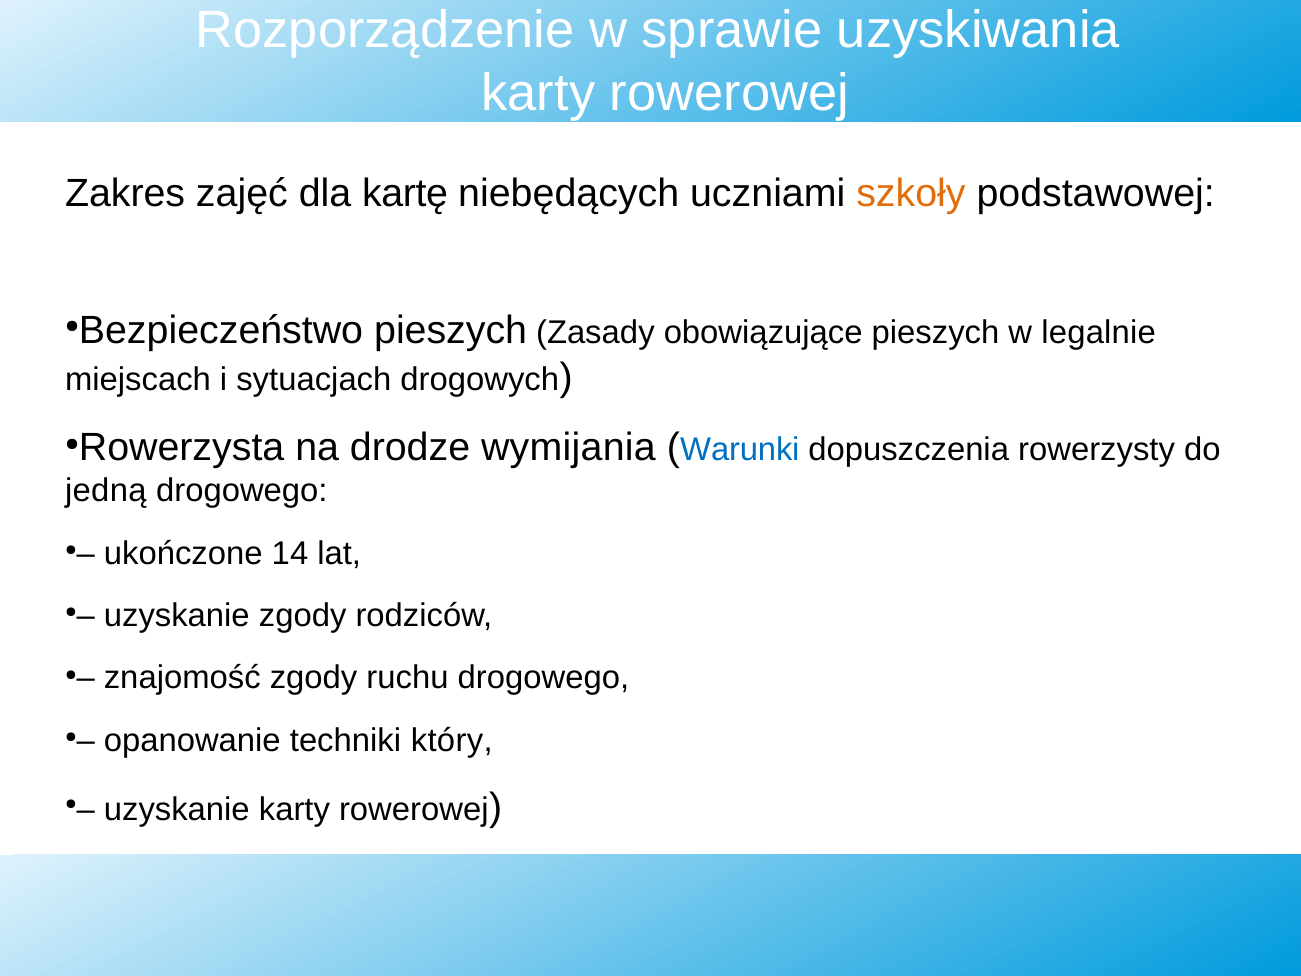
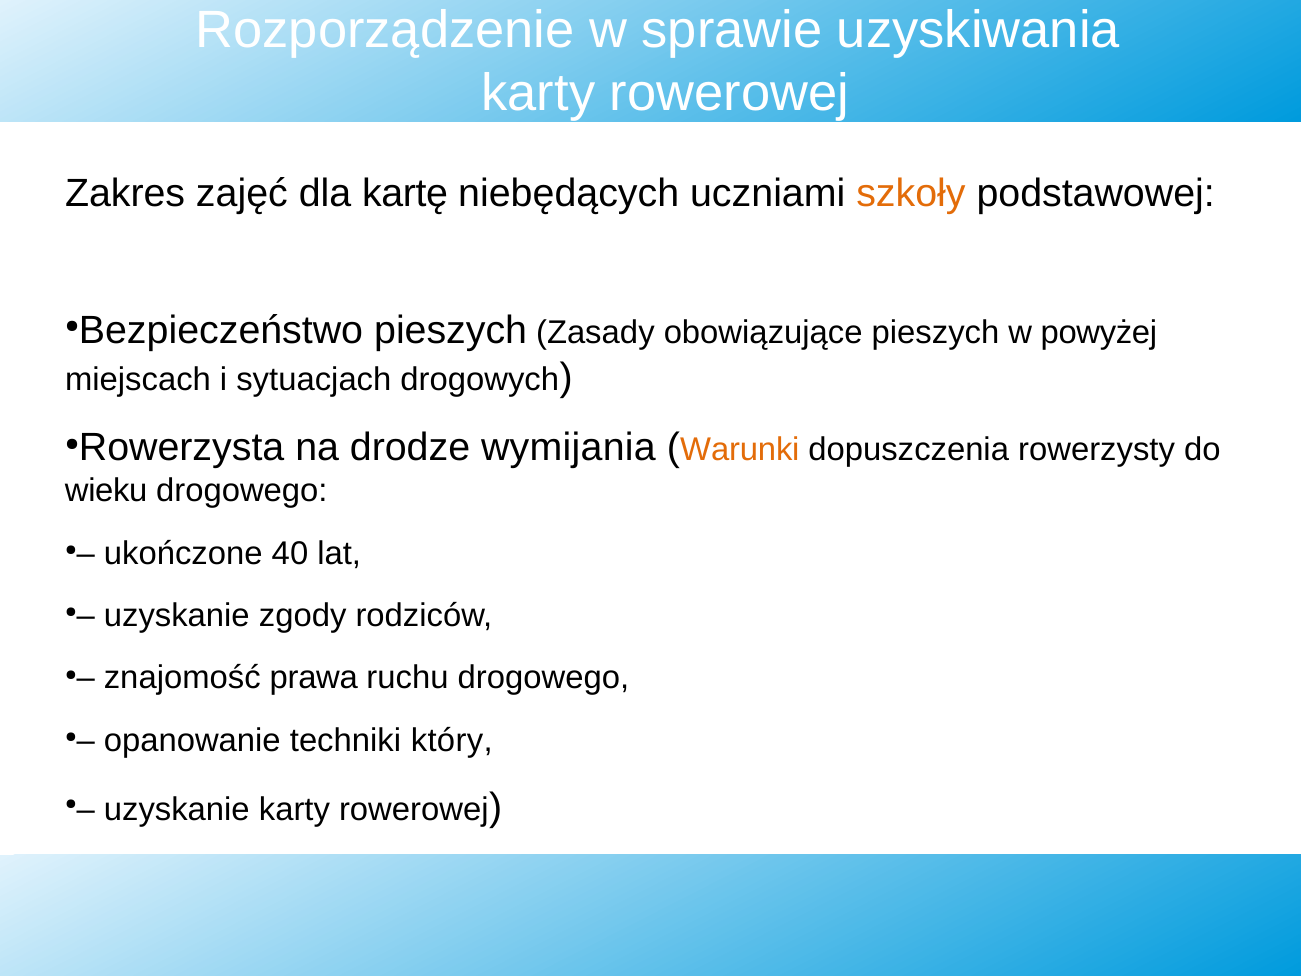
legalnie: legalnie -> powyżej (1099, 332)
Warunki colour: blue -> orange (740, 450)
jedną: jedną -> wieku (106, 491)
14: 14 -> 40 (290, 553)
znajomość zgody: zgody -> prawa (314, 678)
